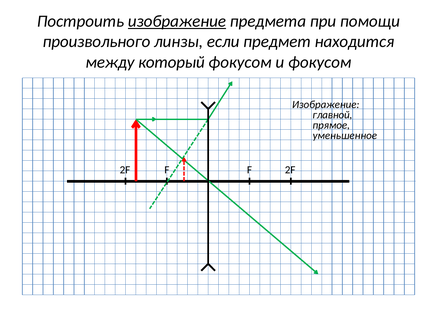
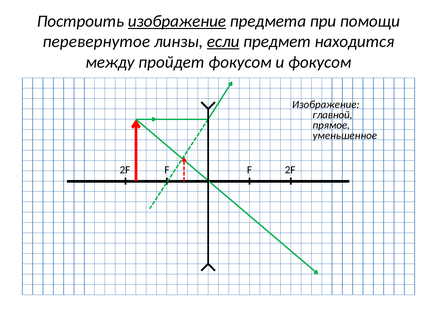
произвольного: произвольного -> перевернутое (96, 42)
если underline: none -> present (223, 42)
который: который -> пройдет (171, 62)
